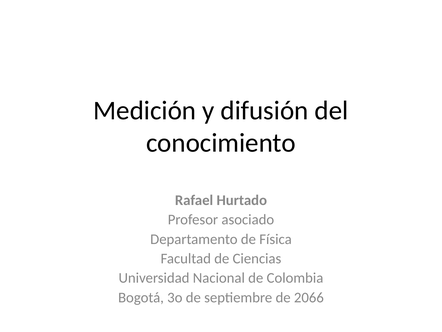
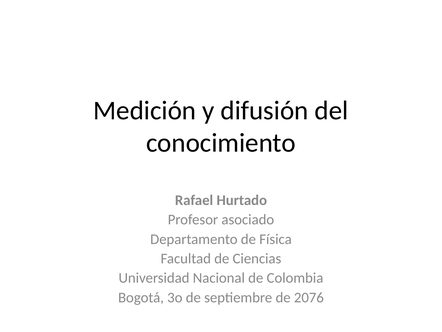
2066: 2066 -> 2076 (309, 297)
